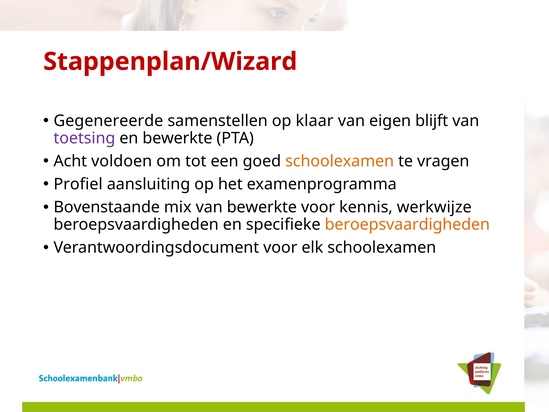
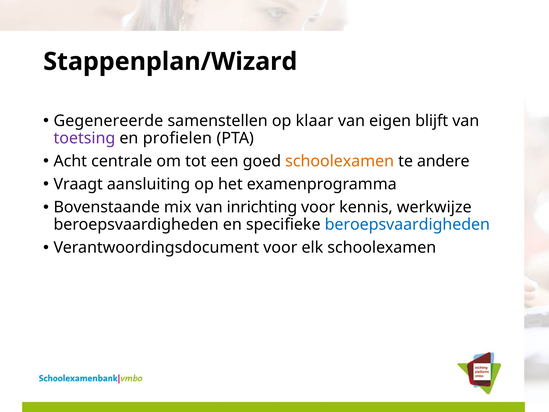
Stappenplan/Wizard colour: red -> black (170, 62)
en bewerkte: bewerkte -> profielen (177, 138)
voldoen: voldoen -> centrale (122, 161)
vragen: vragen -> andere (443, 161)
Profiel: Profiel -> Vraagt (78, 184)
van bewerkte: bewerkte -> inrichting (262, 207)
beroepsvaardigheden colour: orange -> blue (407, 225)
